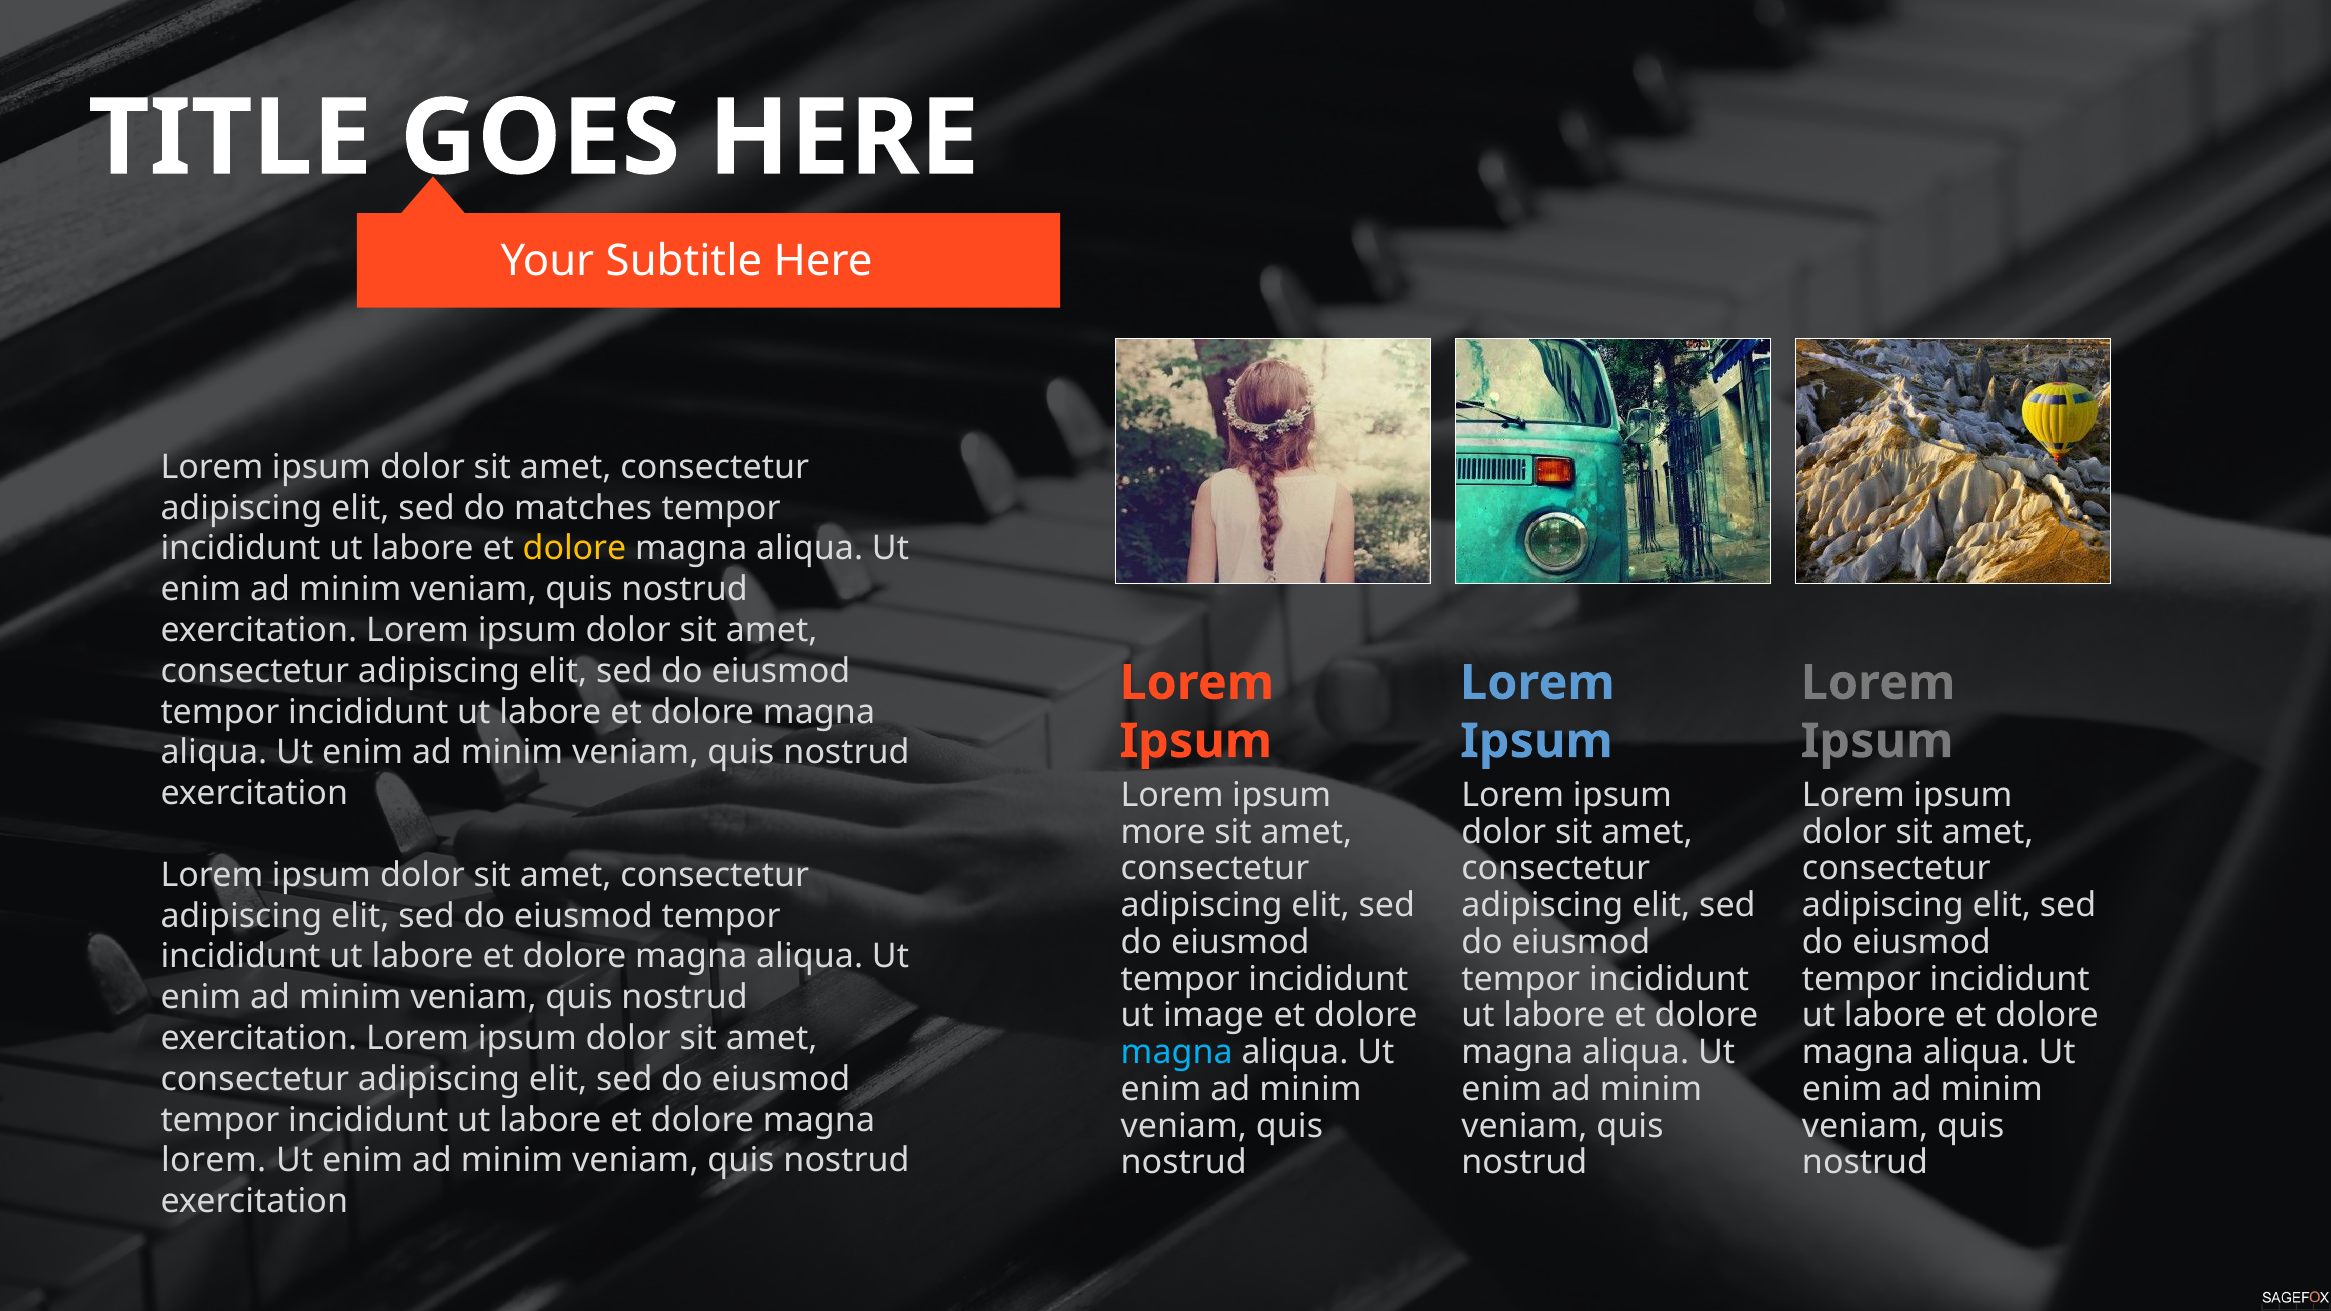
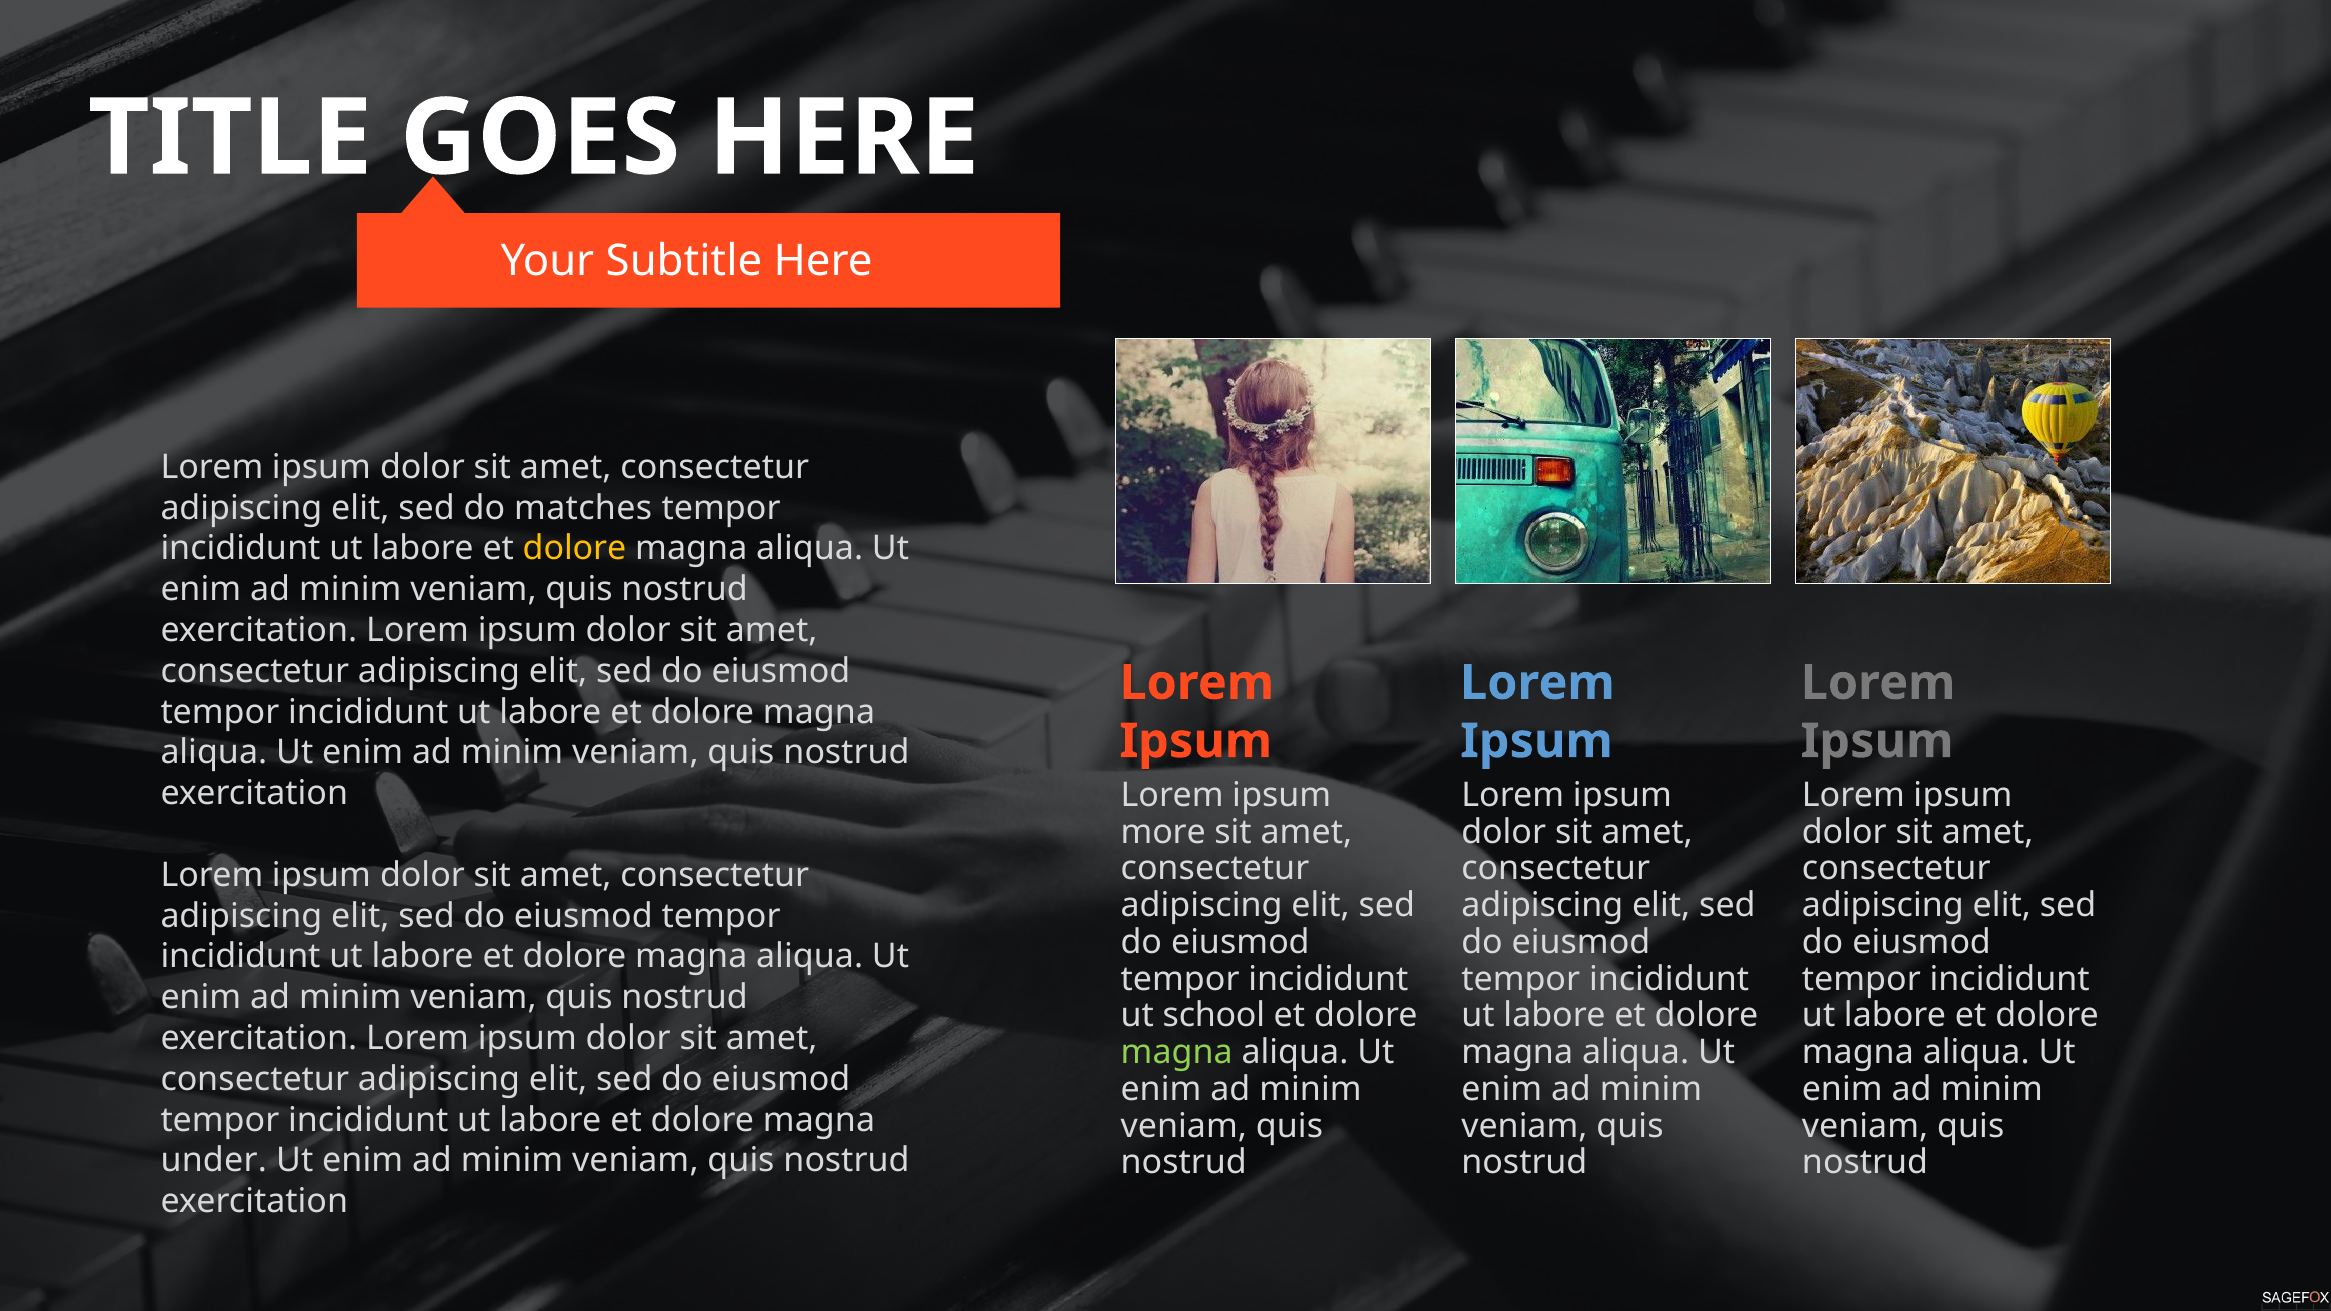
image: image -> school (1214, 1016)
magna colour: light blue -> light green (1177, 1053)
lorem: lorem -> under (214, 1161)
